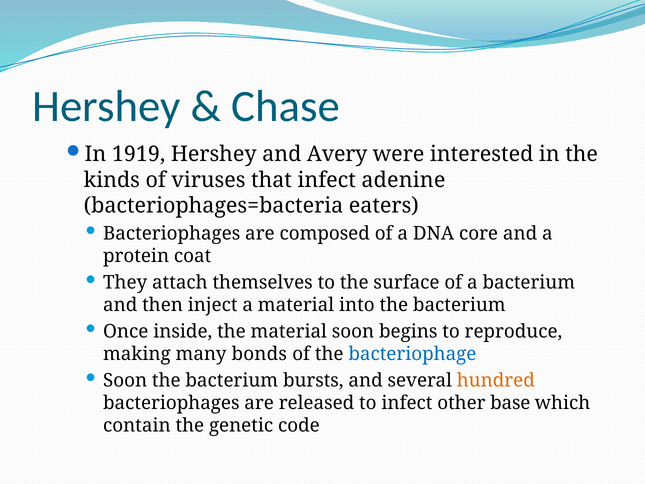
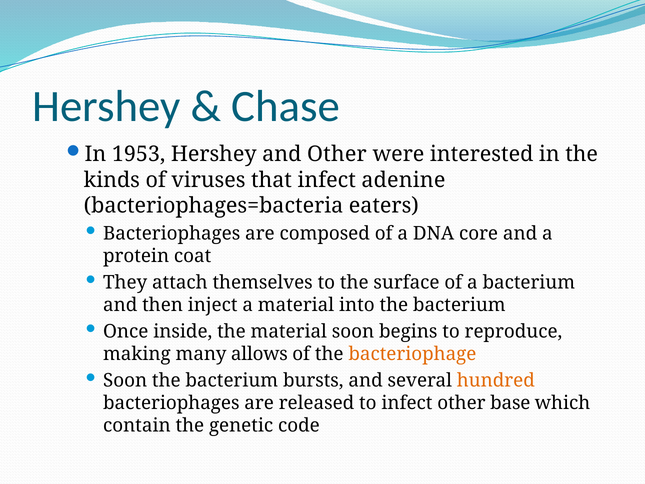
1919: 1919 -> 1953 (139, 154)
and Avery: Avery -> Other (337, 154)
bonds: bonds -> allows (259, 354)
bacteriophage colour: blue -> orange (412, 354)
